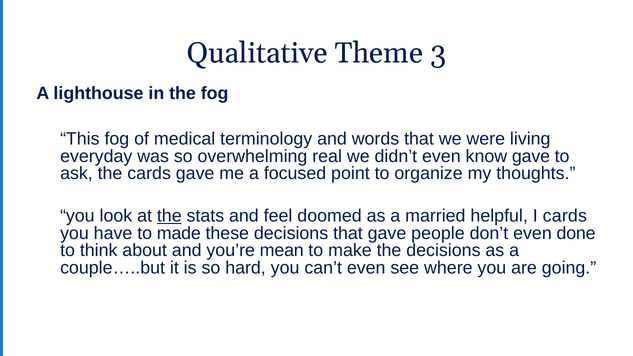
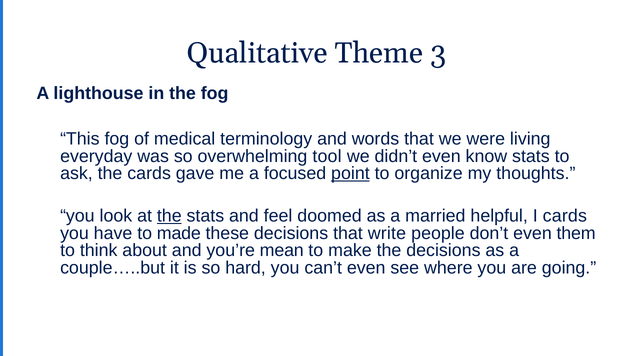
real: real -> tool (327, 156)
know gave: gave -> stats (531, 156)
point underline: none -> present (350, 174)
that gave: gave -> write (387, 233)
done: done -> them (576, 233)
